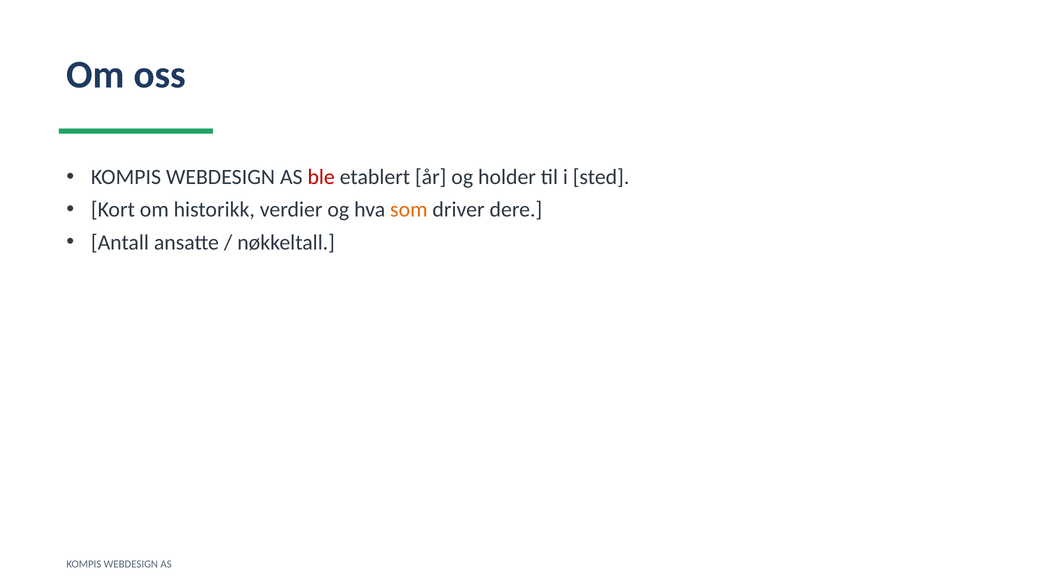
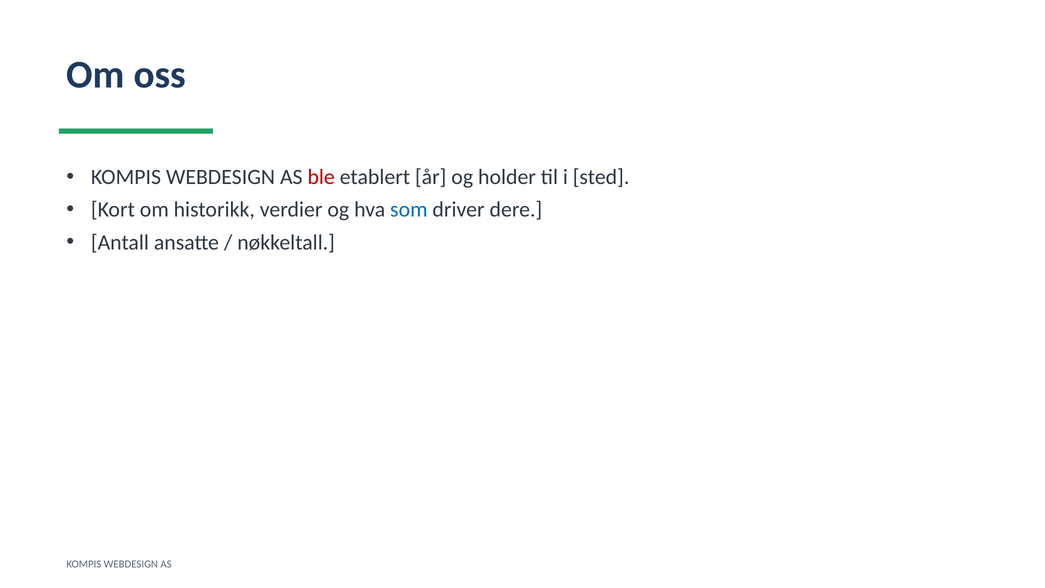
som colour: orange -> blue (409, 210)
